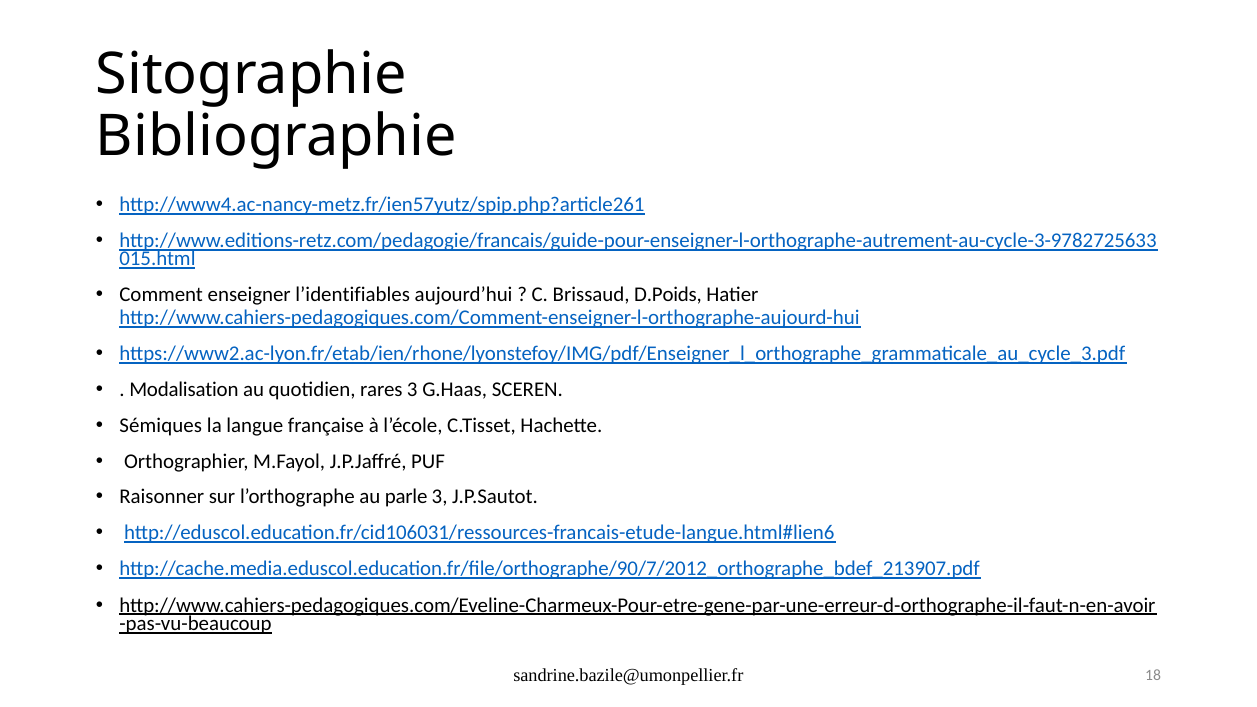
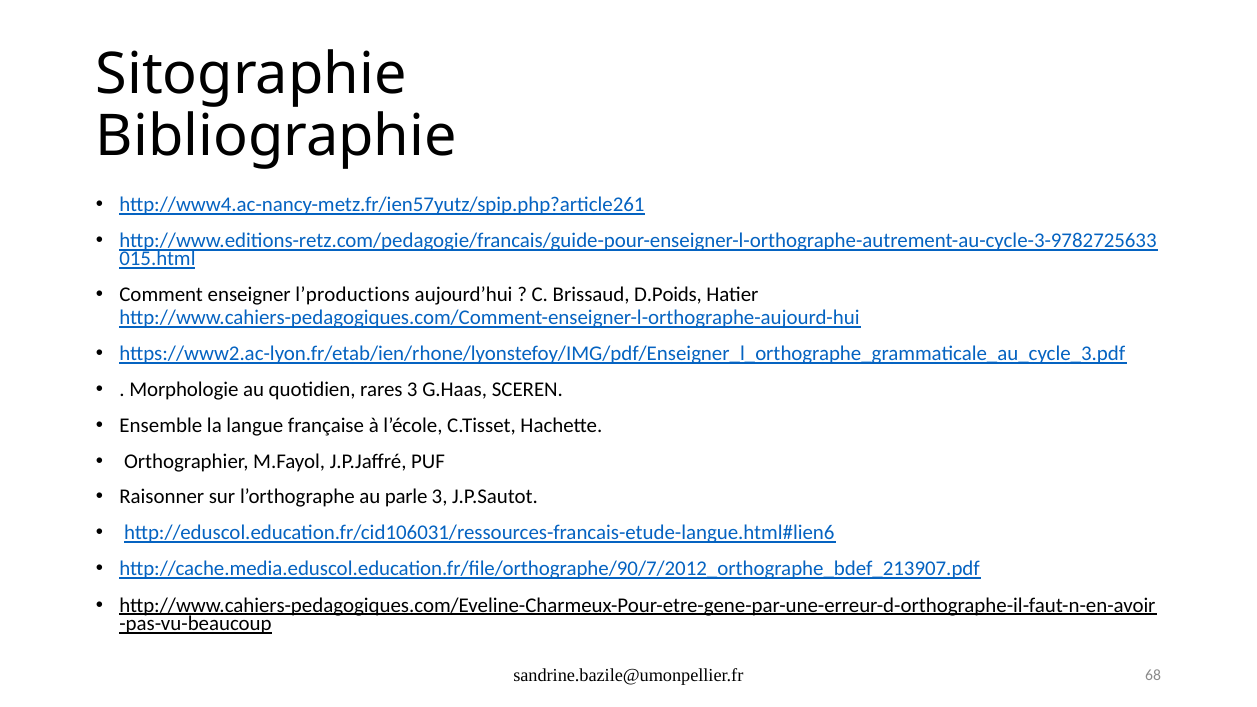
l’identifiables: l’identifiables -> l’productions (353, 295)
Modalisation: Modalisation -> Morphologie (184, 390)
Sémiques: Sémiques -> Ensemble (161, 425)
18: 18 -> 68 (1153, 675)
